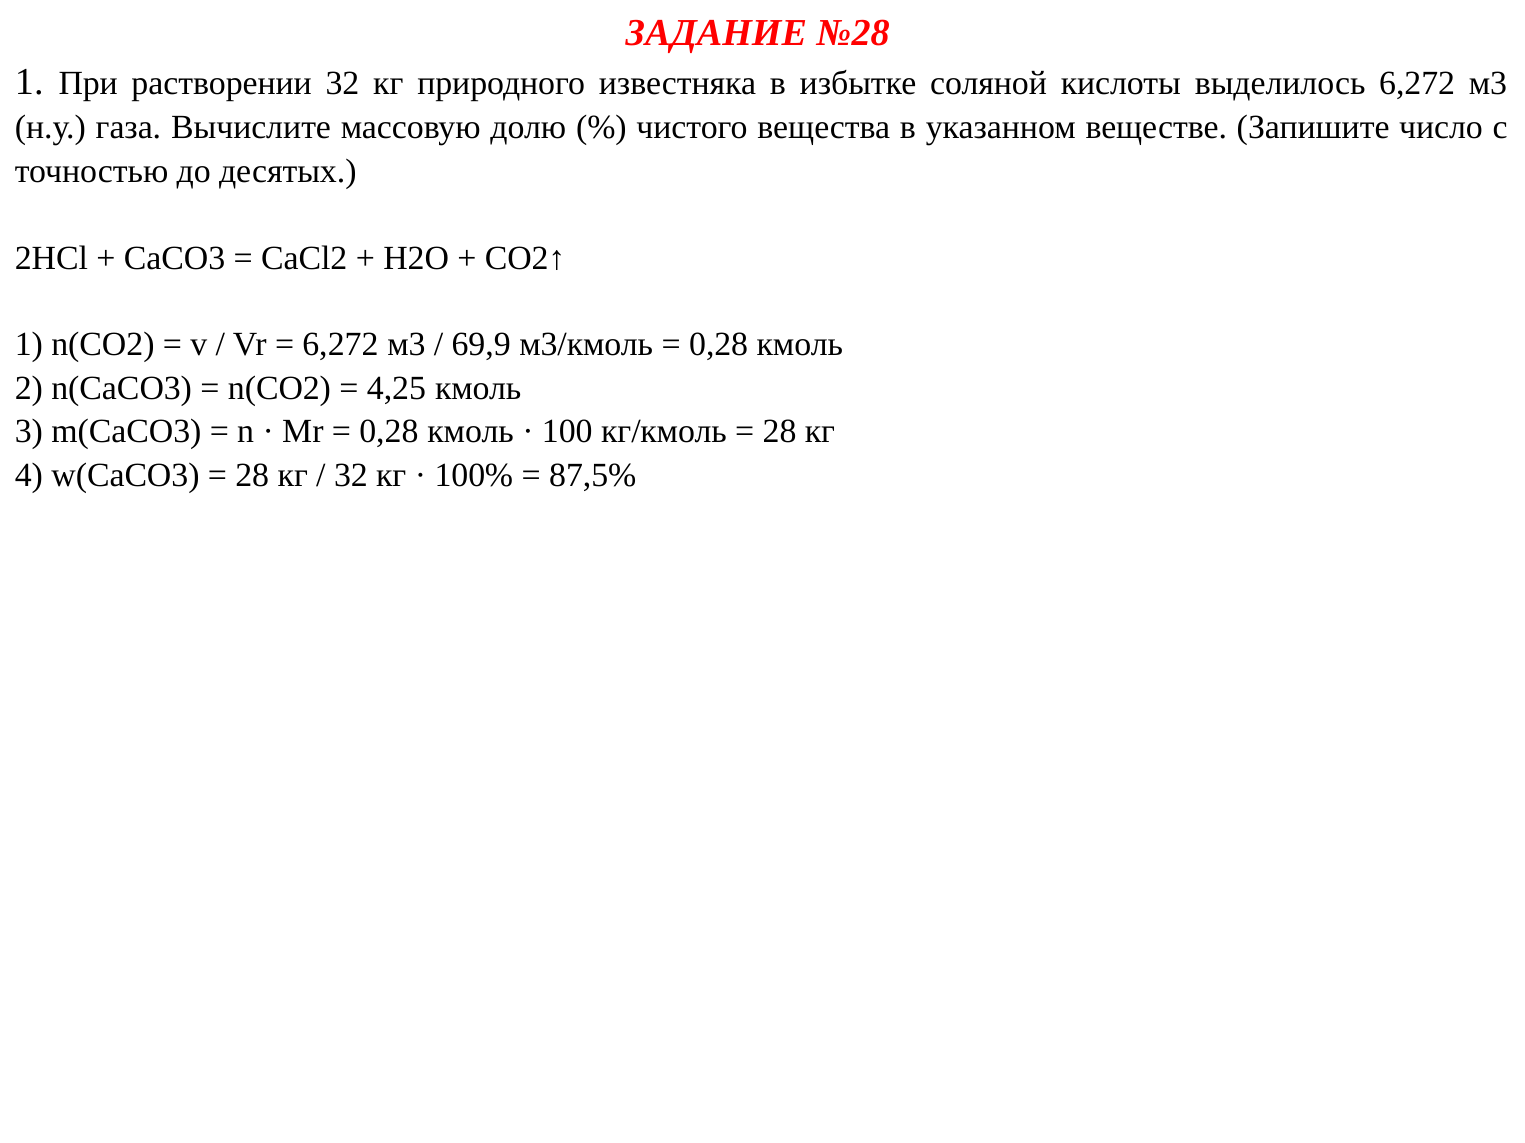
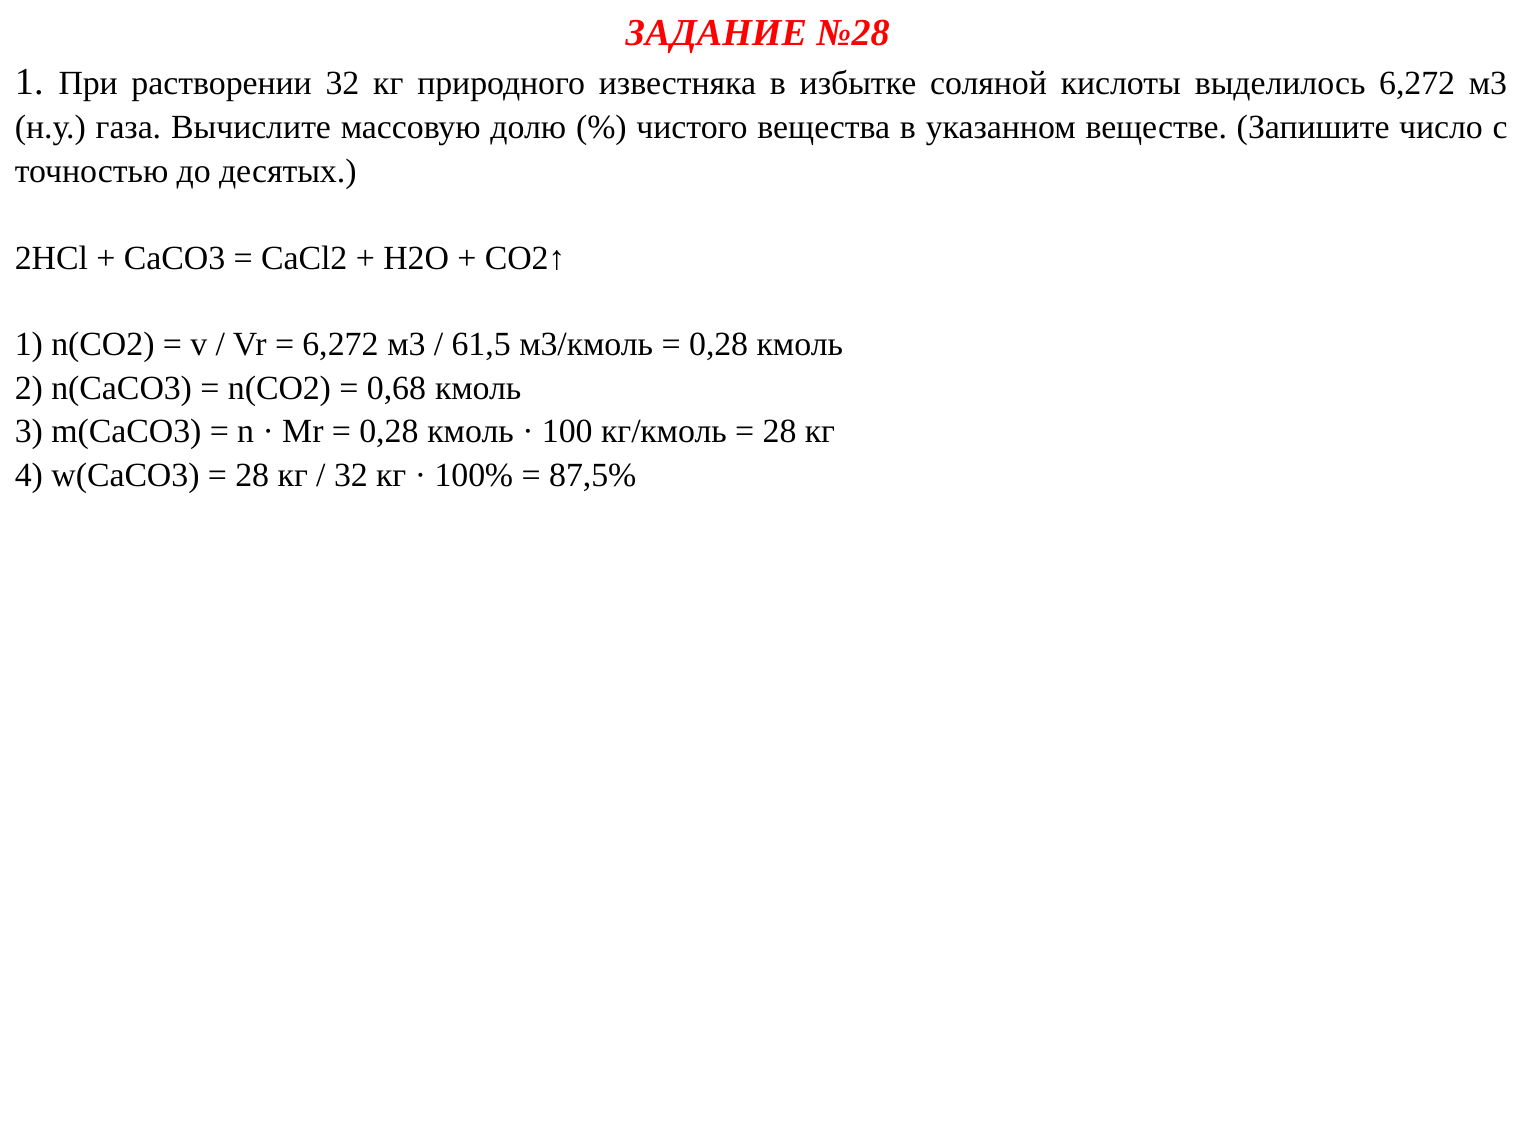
69,9: 69,9 -> 61,5 (481, 345)
4,25: 4,25 -> 0,68 (396, 388)
